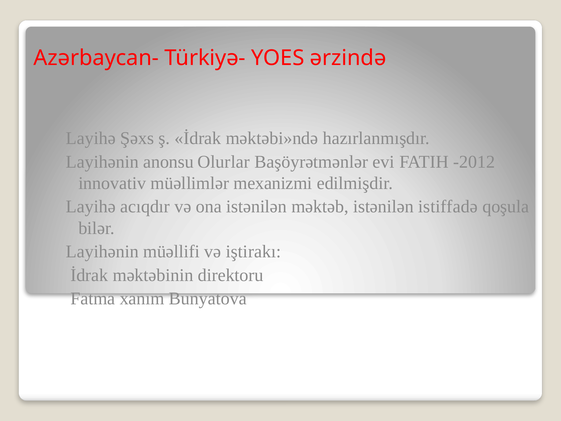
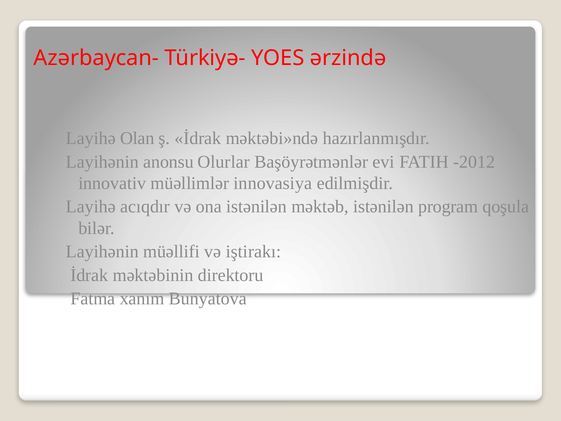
Şəxs: Şəxs -> Olan (137, 138)
mexanizmi: mexanizmi -> innovasiya (273, 183)
istiffadə: istiffadə -> program (448, 207)
